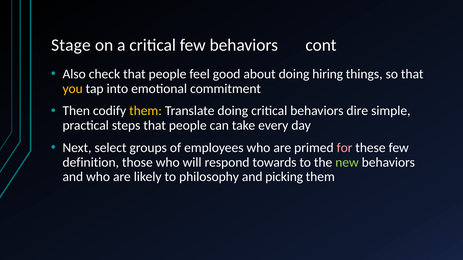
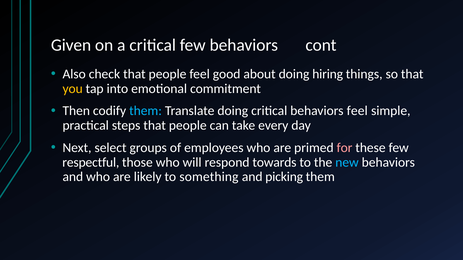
Stage: Stage -> Given (71, 45)
them colour: yellow -> light blue (146, 111)
behaviors dire: dire -> feel (357, 111)
definition: definition -> respectful (91, 163)
new colour: light green -> light blue (347, 163)
philosophy: philosophy -> something (209, 177)
